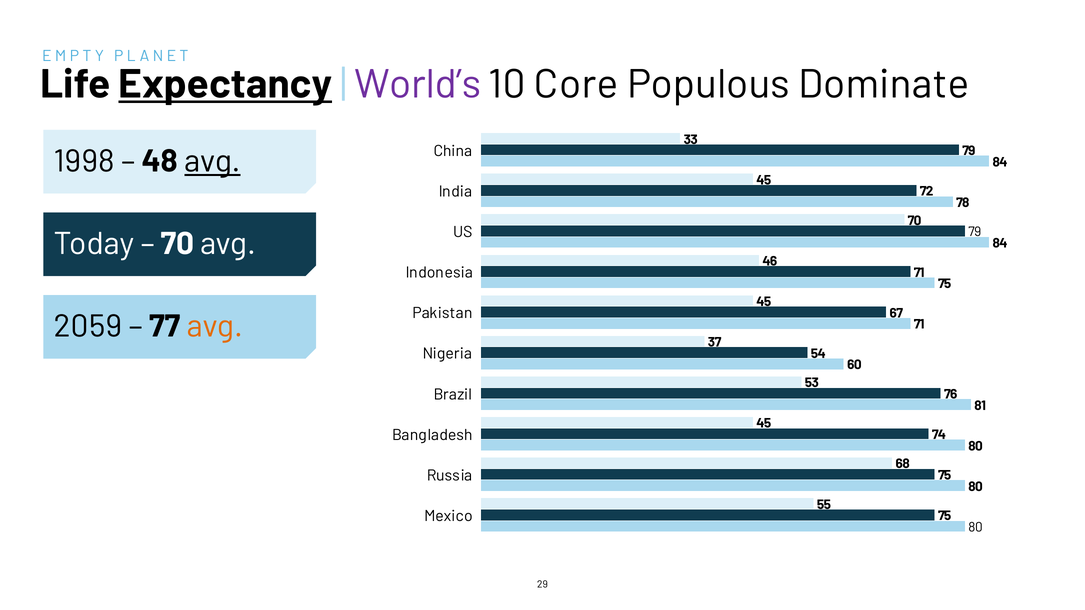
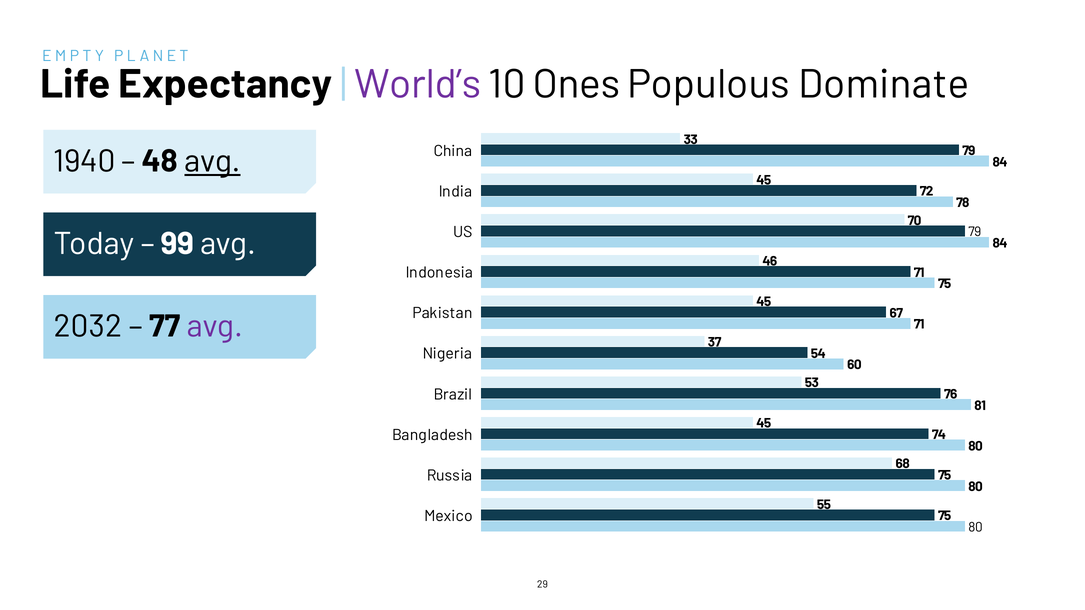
Expectancy underline: present -> none (225, 84)
Core: Core -> Ones (577, 84)
1998: 1998 -> 1940 (84, 161)
70: 70 -> 99 (178, 244)
2059: 2059 -> 2032 (88, 327)
avg colour: orange -> purple (215, 327)
